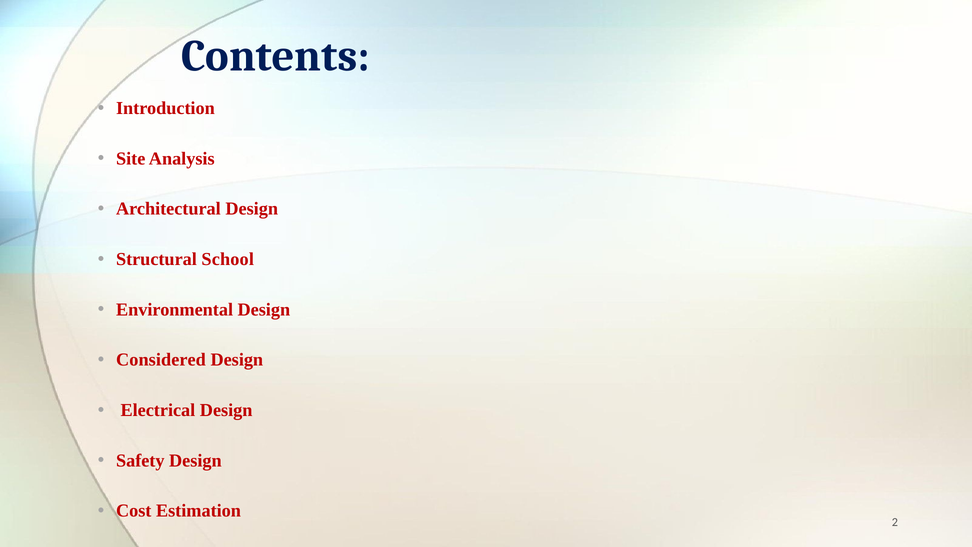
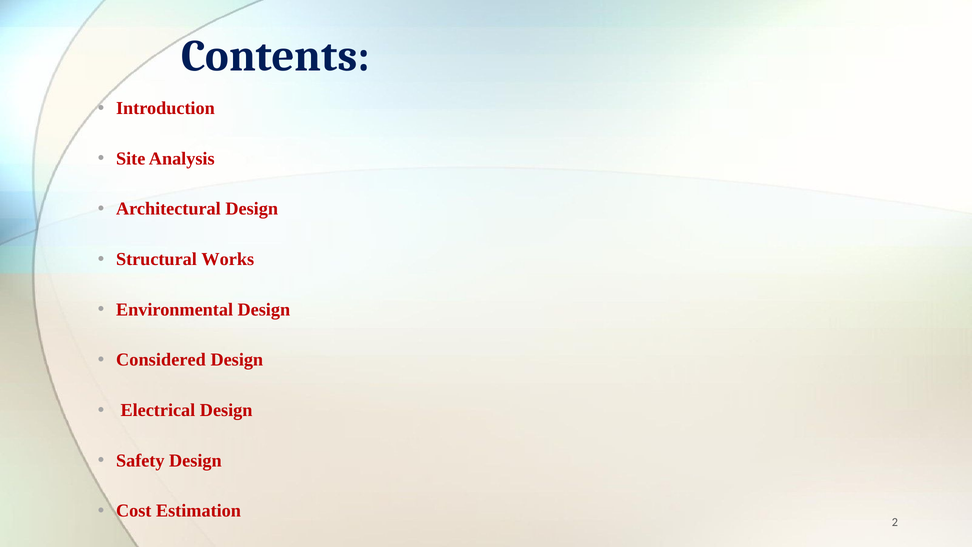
School: School -> Works (228, 259)
